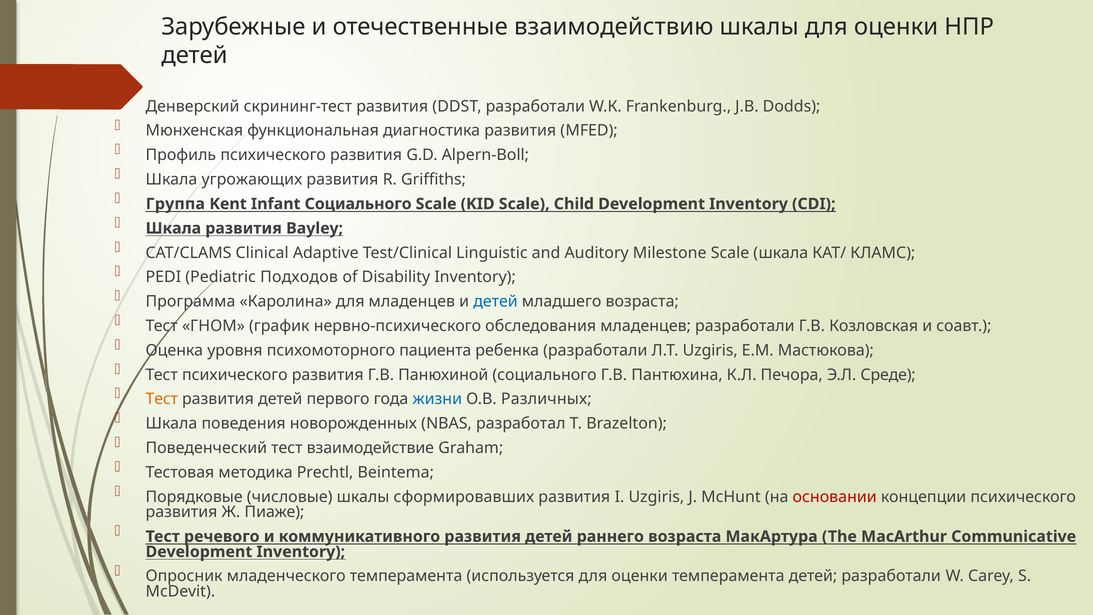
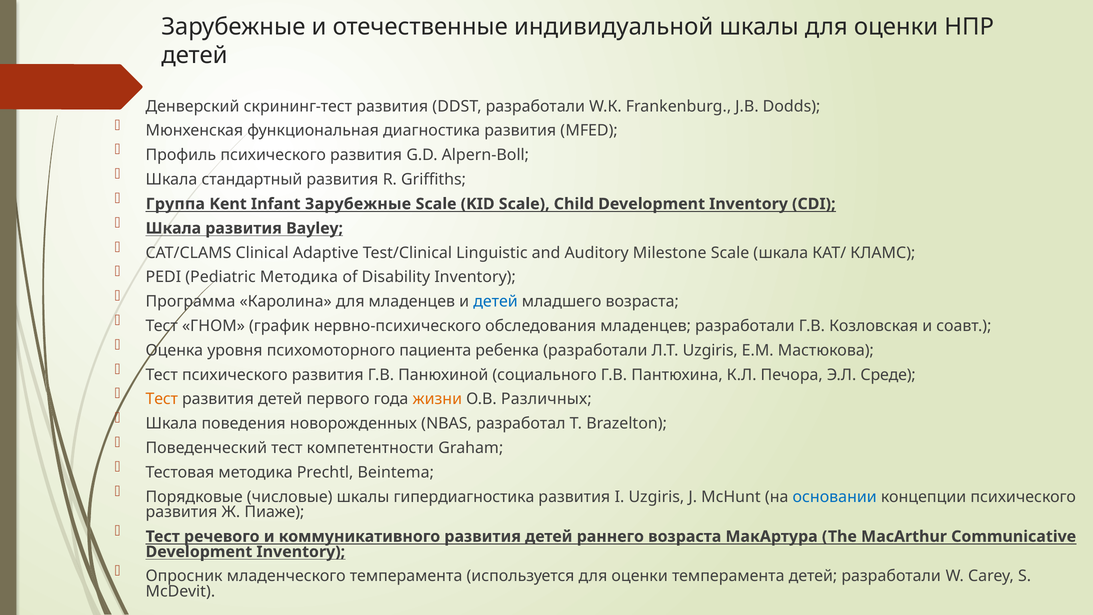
взаимодействию: взаимодействию -> индивидуальной (614, 27)
угрожающих: угрожающих -> стандартный (252, 179)
Infant Социального: Социального -> Зарубежные (358, 204)
Pediatric Подходов: Подходов -> Методика (299, 277)
жизни colour: blue -> orange (437, 399)
взаимодействие: взаимодействие -> компетентности (370, 448)
сформировавших: сформировавших -> гипердиагностика (464, 497)
основании colour: red -> blue (835, 497)
